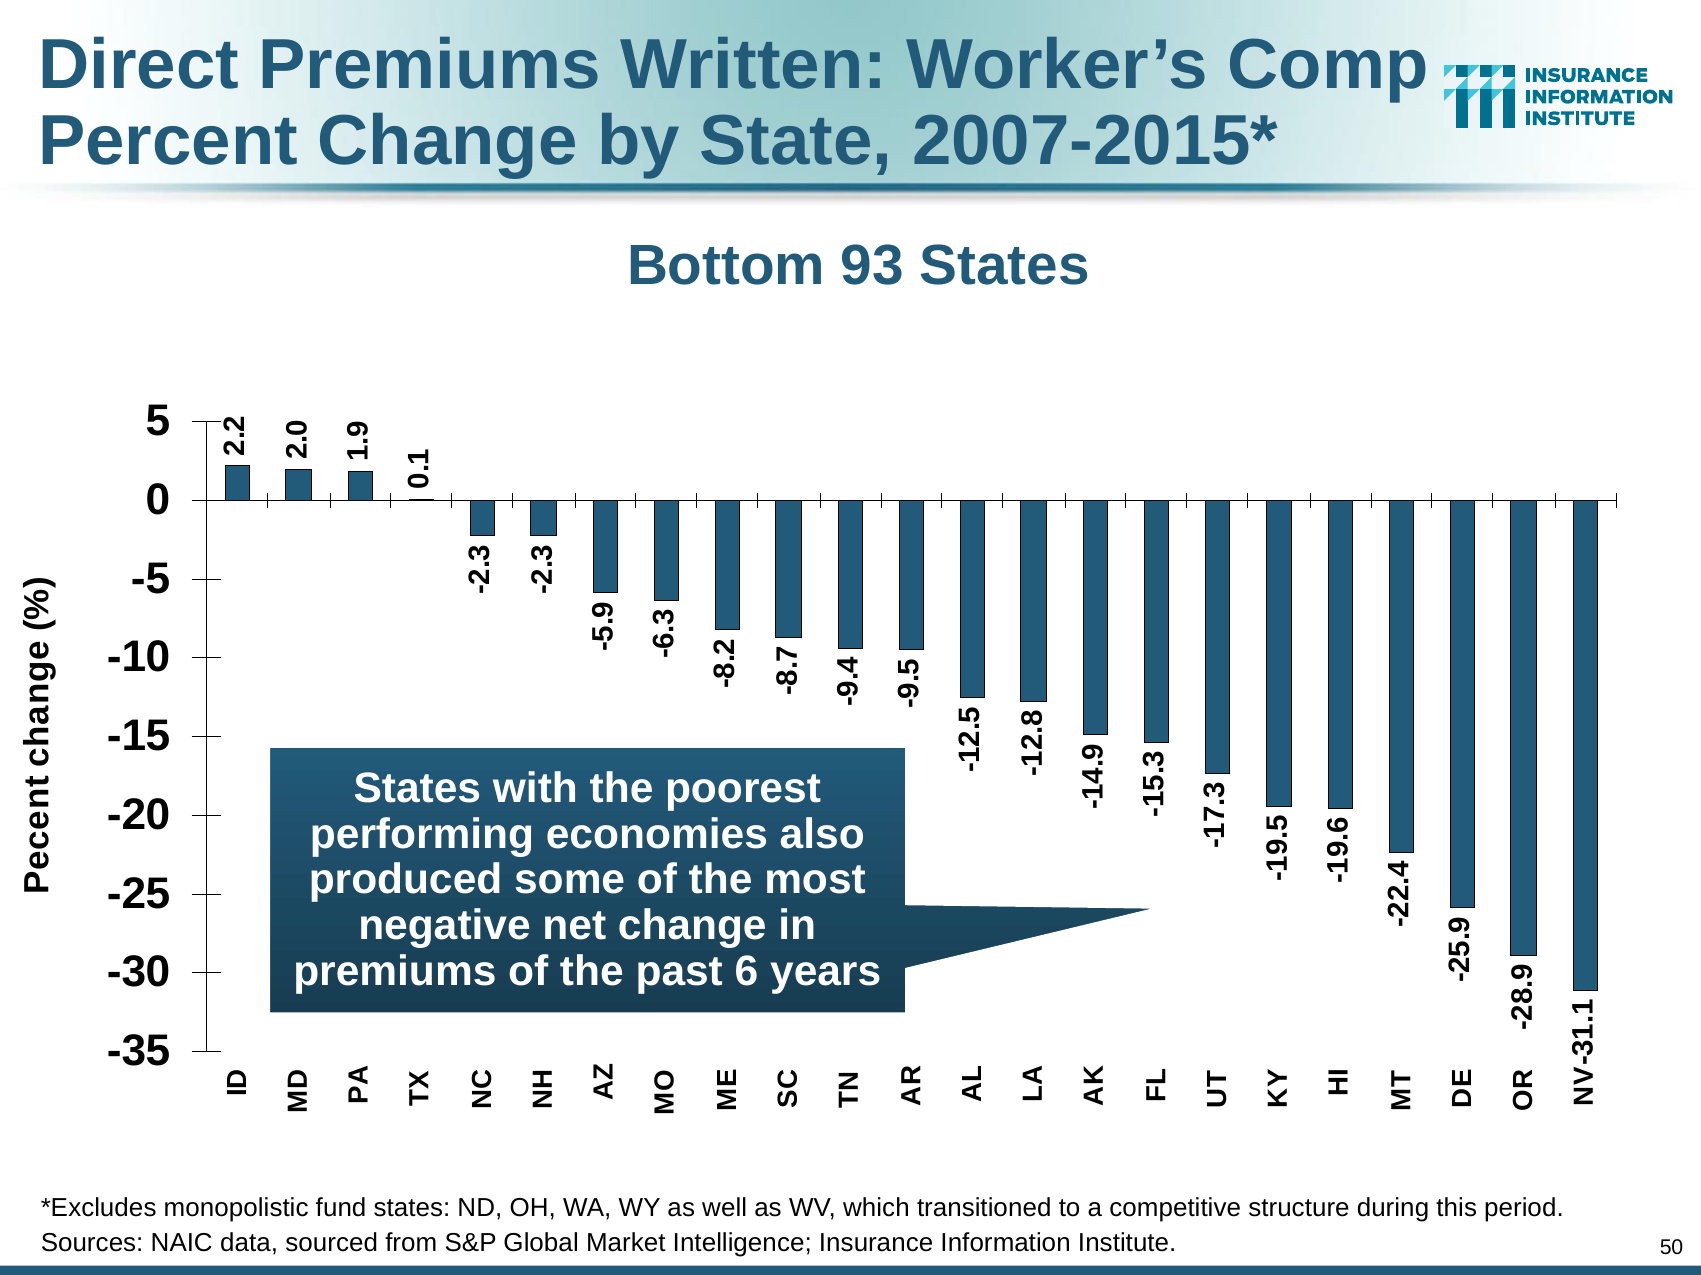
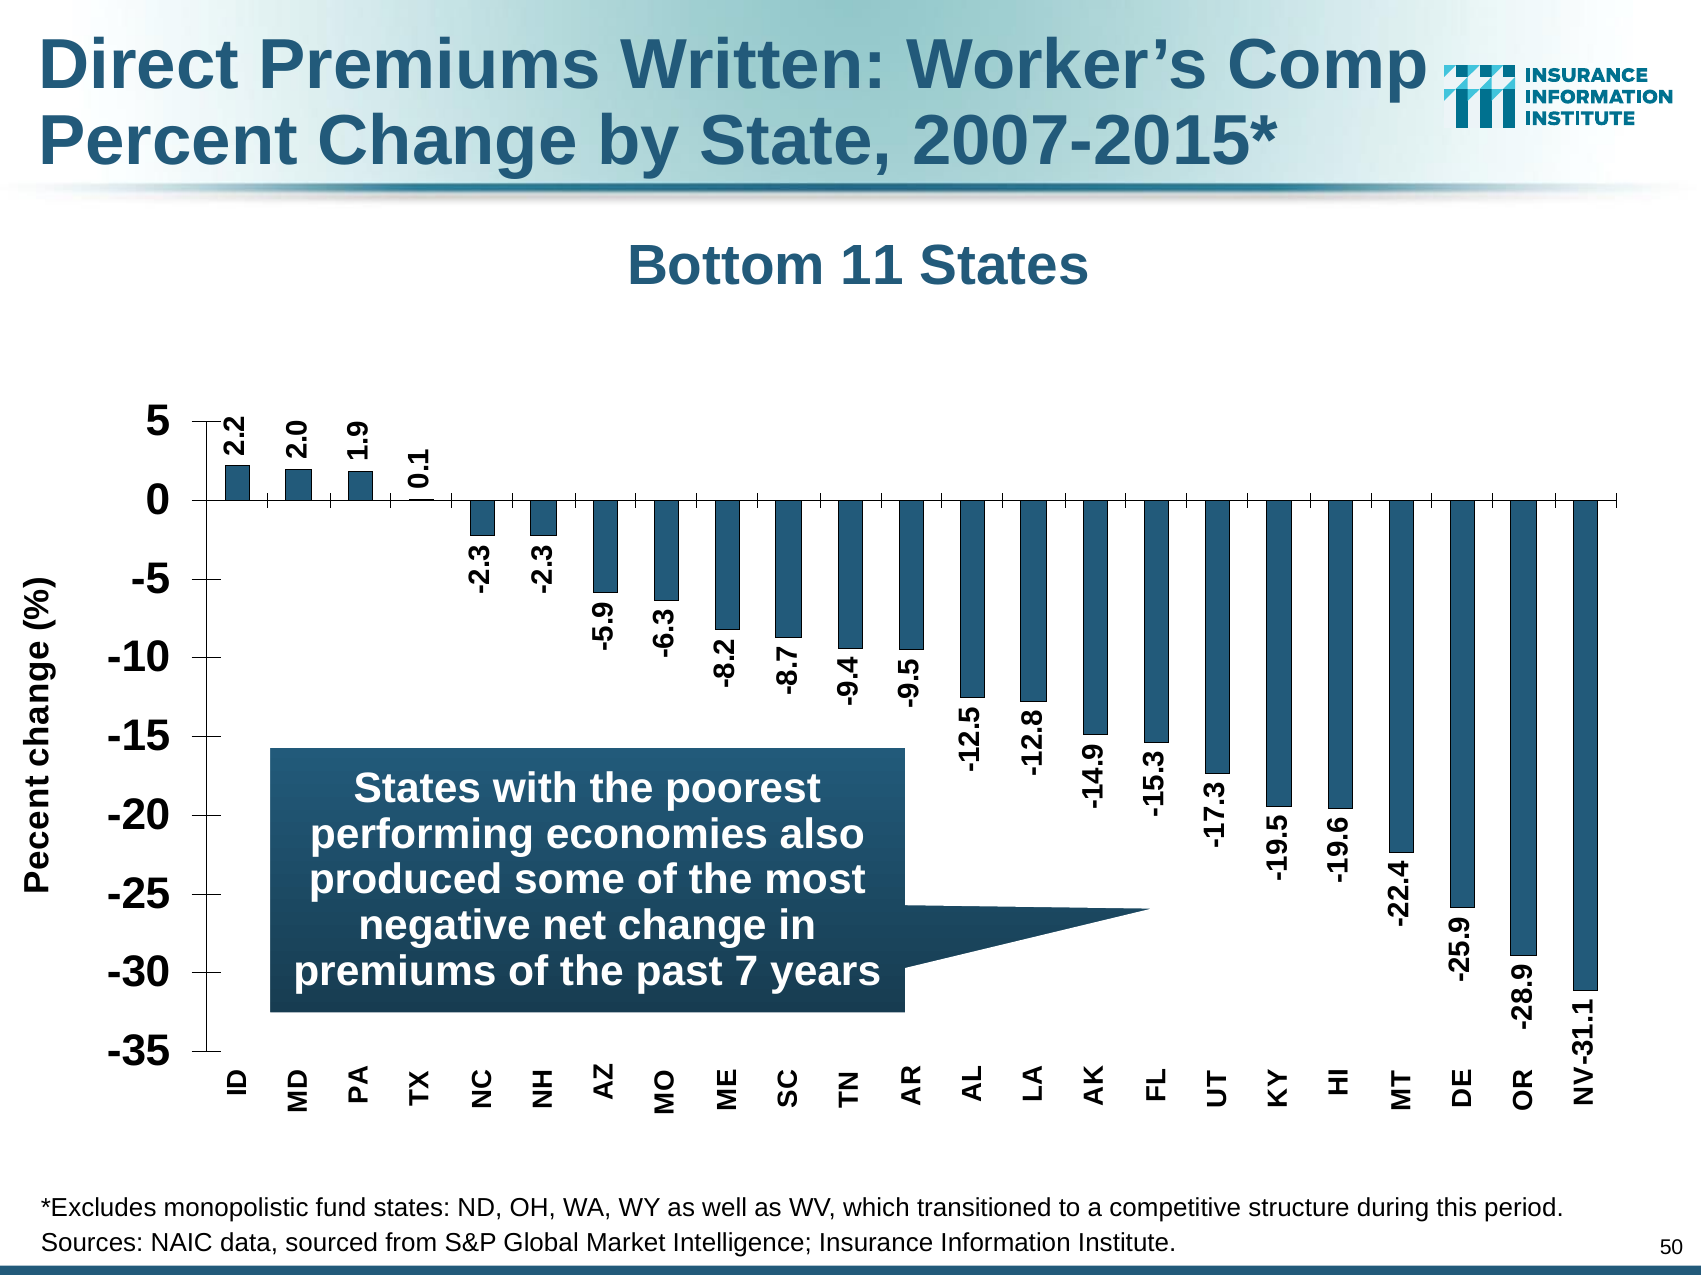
93: 93 -> 11 (872, 266)
past 6: 6 -> 7 (746, 972)
